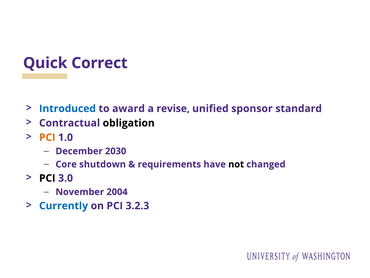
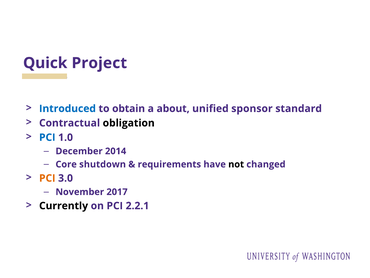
Correct: Correct -> Project (99, 63)
award: award -> obtain (129, 108)
revise: revise -> about (173, 108)
PCI colour: orange -> blue (47, 137)
2030: 2030 -> 2014 (116, 151)
PCI colour: black -> orange (47, 178)
2004: 2004 -> 2017 (117, 192)
Currently colour: blue -> black (64, 205)
3.2.3: 3.2.3 -> 2.2.1 (137, 205)
